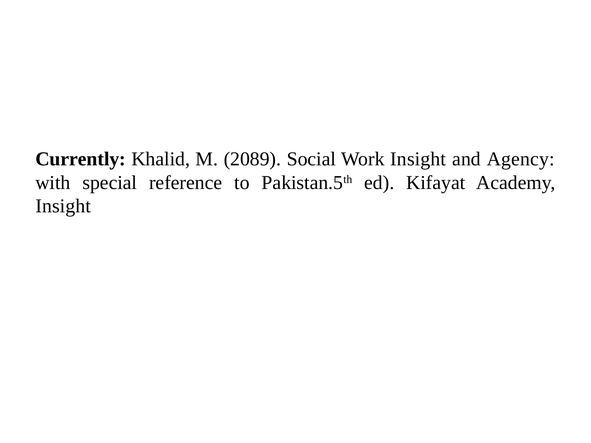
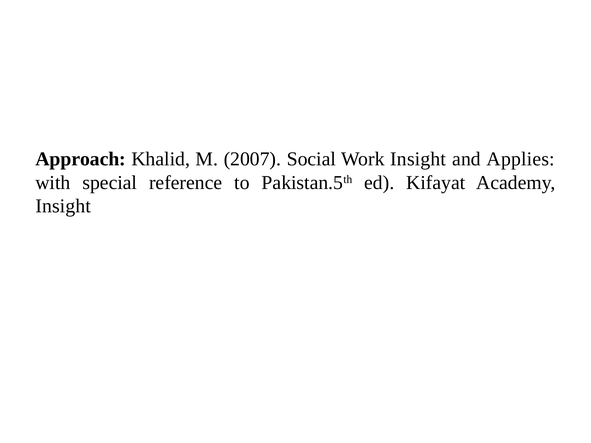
Currently: Currently -> Approach (81, 159)
2089: 2089 -> 2007 (252, 159)
Agency: Agency -> Applies (521, 159)
